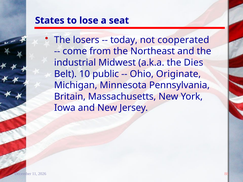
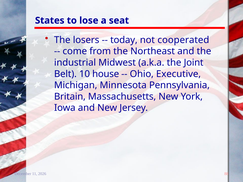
Dies: Dies -> Joint (194, 63)
public: public -> house (106, 74)
Originate: Originate -> Executive (179, 74)
